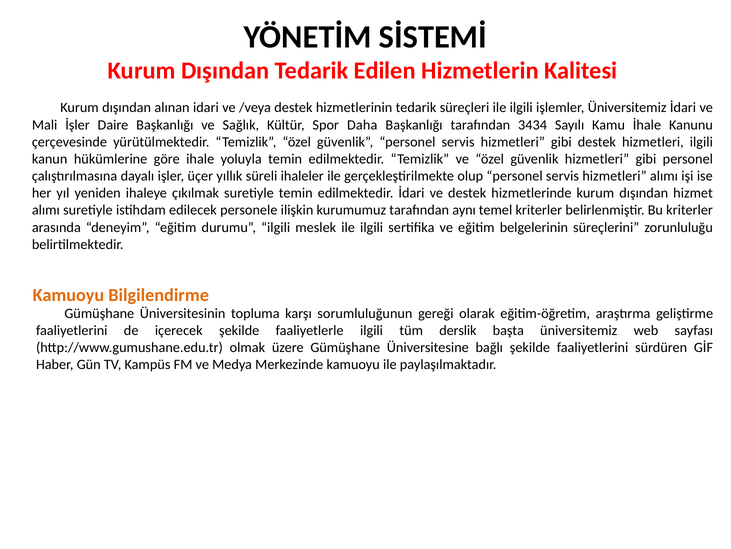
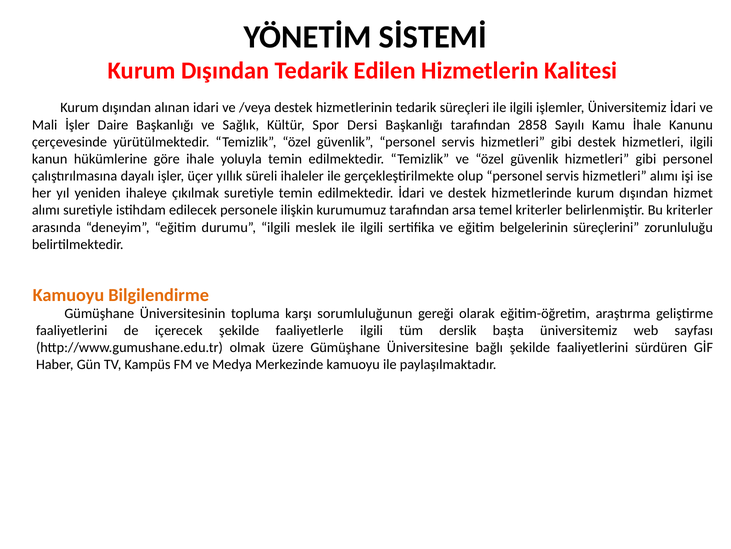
Daha: Daha -> Dersi (362, 125)
3434: 3434 -> 2858 (533, 125)
aynı: aynı -> arsa (464, 210)
